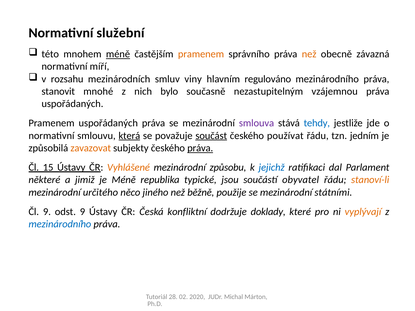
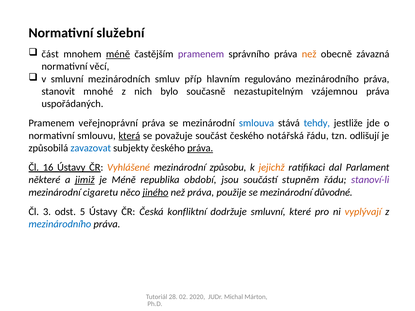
této: této -> část (50, 54)
pramenem colour: orange -> purple (201, 54)
míří: míří -> věcí (100, 67)
v rozsahu: rozsahu -> smluvní (67, 79)
viny: viny -> příp (193, 79)
Pramenem uspořádaných: uspořádaných -> veřejnoprávní (108, 123)
smlouva colour: purple -> blue (257, 123)
součást underline: present -> none (211, 136)
používat: používat -> notářská (285, 136)
jedním: jedním -> odlišují (364, 136)
zavazovat colour: orange -> blue (91, 148)
15: 15 -> 16 (48, 168)
jejichž colour: blue -> orange (272, 168)
jimiž underline: none -> present (85, 180)
typické: typické -> období (200, 180)
obyvatel: obyvatel -> stupněm (301, 180)
stanoví-li colour: orange -> purple (370, 180)
určitého: určitého -> cigaretu (100, 192)
jiného underline: none -> present (155, 192)
než běžně: běžně -> práva (201, 192)
státními: státními -> důvodné (333, 192)
Čl 9: 9 -> 3 (47, 212)
odst 9: 9 -> 5 (82, 212)
dodržuje doklady: doklady -> smluvní (268, 212)
